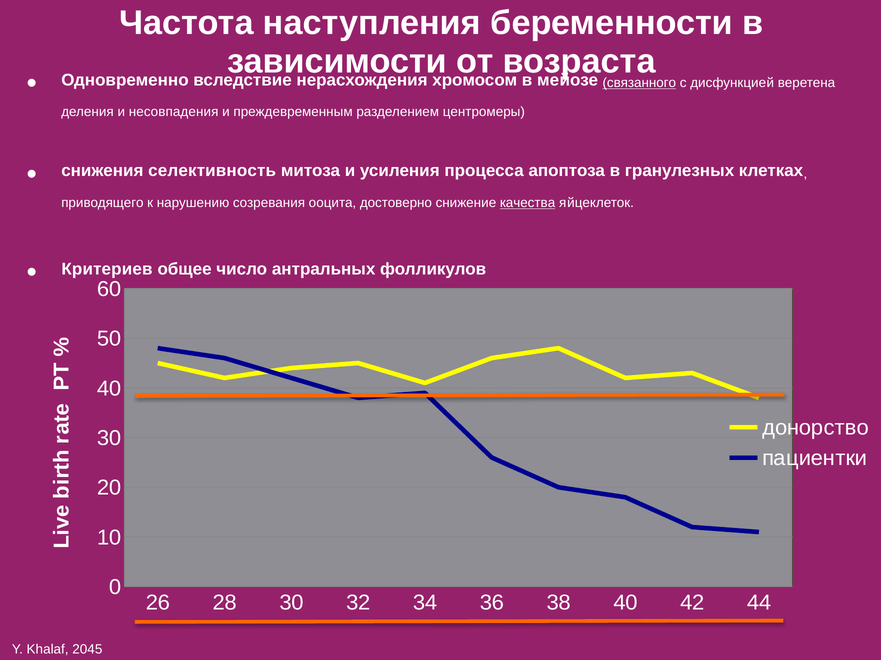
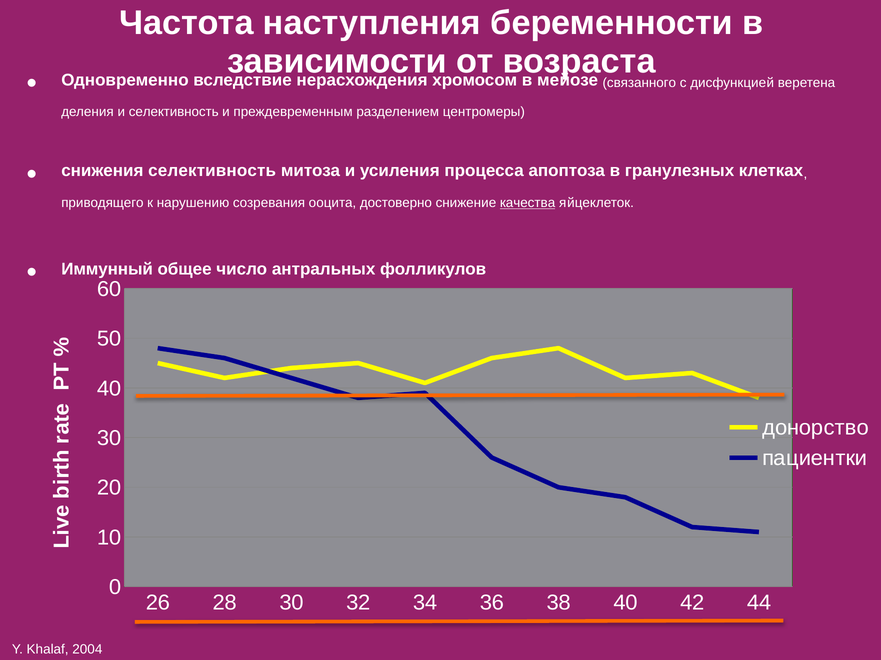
связанного underline: present -> none (639, 83)
и несовпадения: несовпадения -> селективность (174, 112)
Критериев: Критериев -> Иммунный (107, 269)
2045: 2045 -> 2004 (87, 650)
